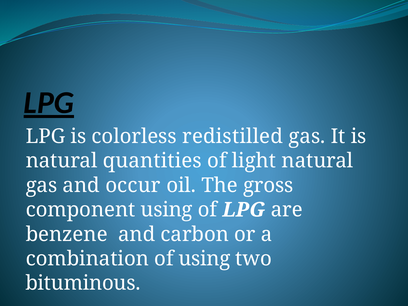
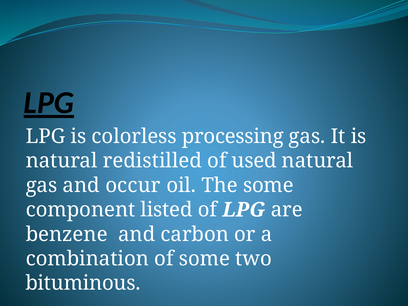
redistilled: redistilled -> processing (233, 136)
quantities: quantities -> redistilled (152, 161)
light: light -> used (254, 161)
The gross: gross -> some (268, 185)
component using: using -> listed (167, 210)
of using: using -> some (204, 259)
